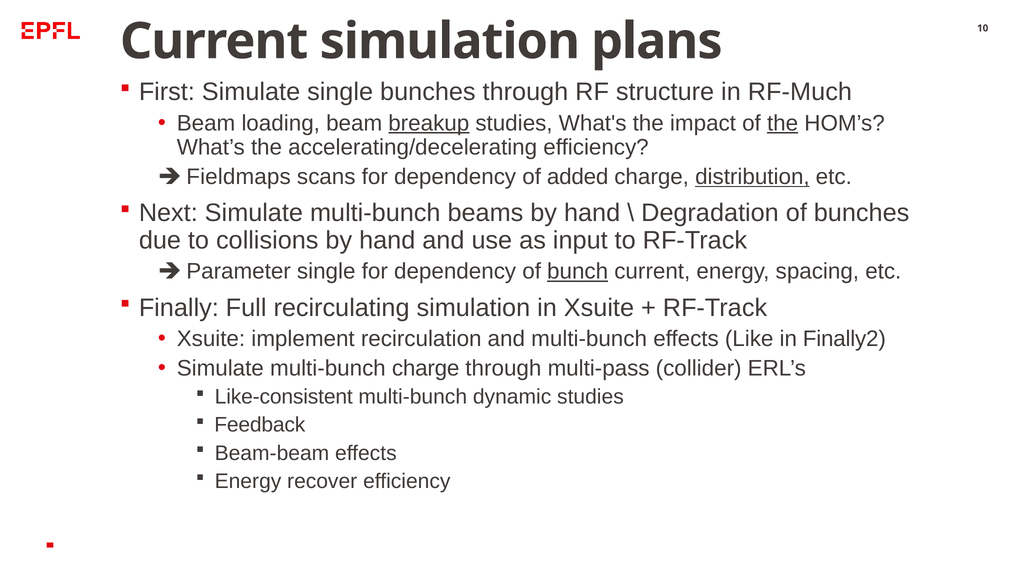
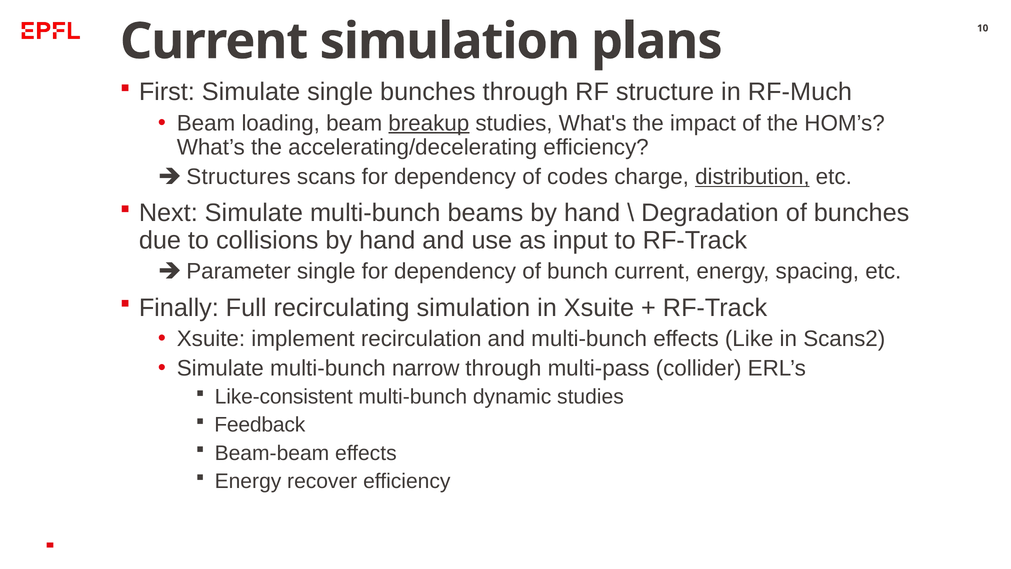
the underline: present -> none (783, 123)
Fieldmaps: Fieldmaps -> Structures (238, 177)
added: added -> codes (577, 177)
bunch underline: present -> none (578, 271)
Finally2: Finally2 -> Scans2 (844, 339)
multi-bunch charge: charge -> narrow (426, 368)
